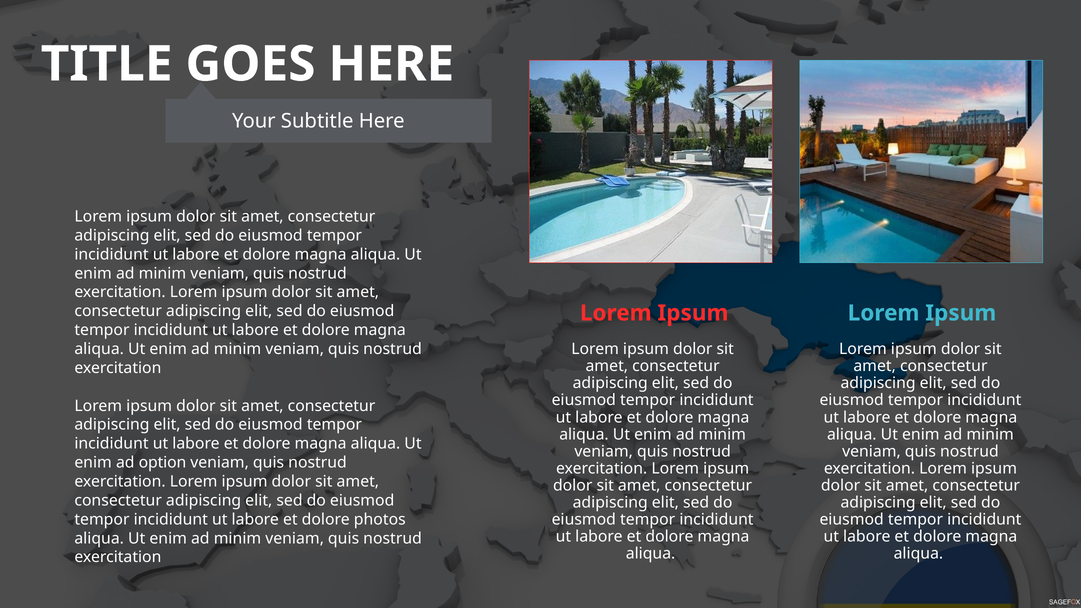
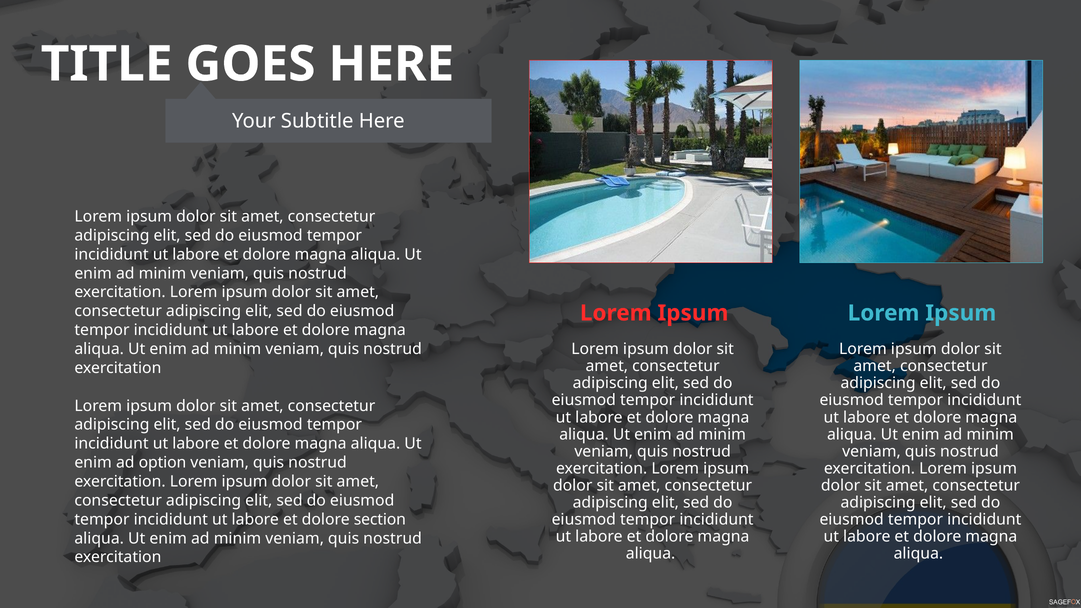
photos: photos -> section (380, 519)
